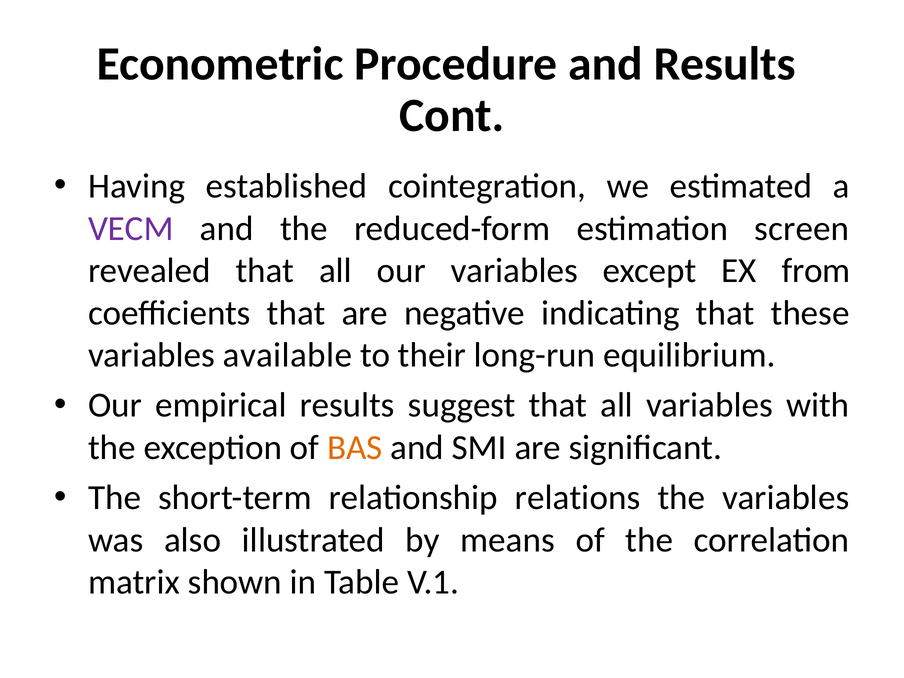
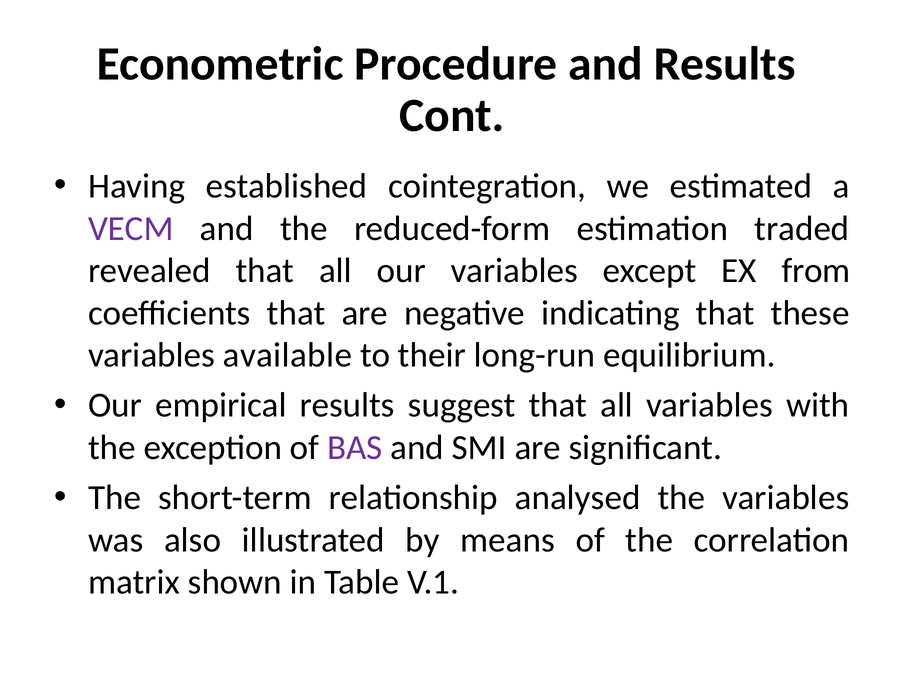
screen: screen -> traded (802, 228)
BAS colour: orange -> purple (355, 448)
relations: relations -> analysed (578, 498)
